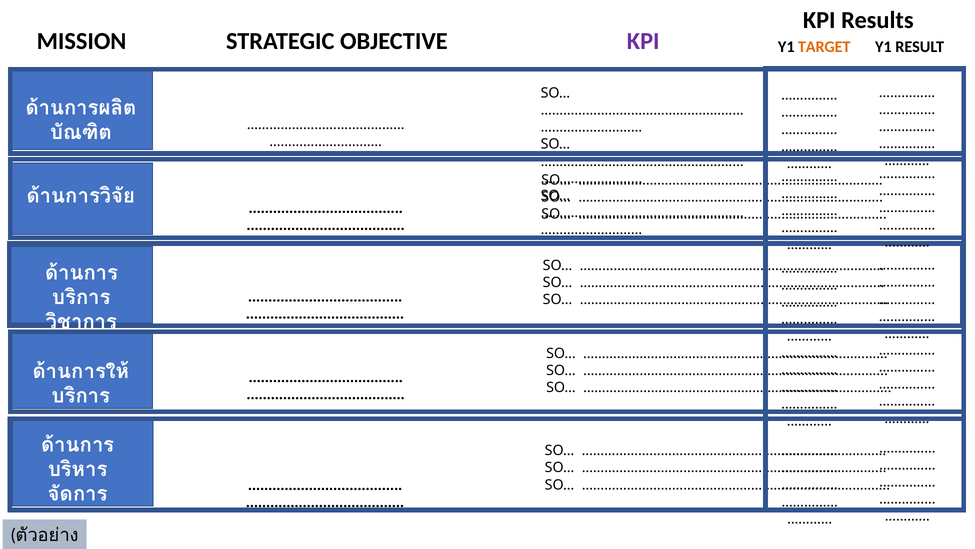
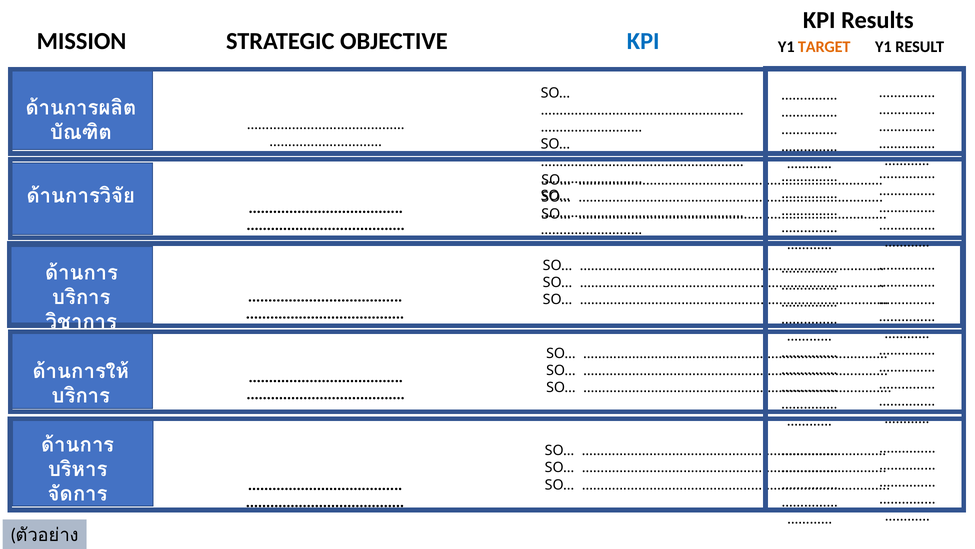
KPI colour: purple -> blue (643, 41)
